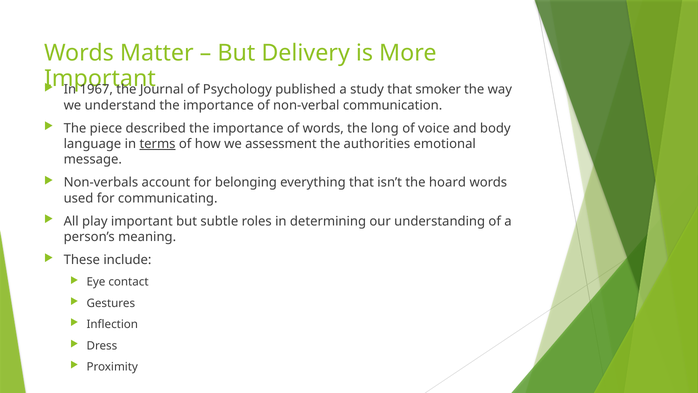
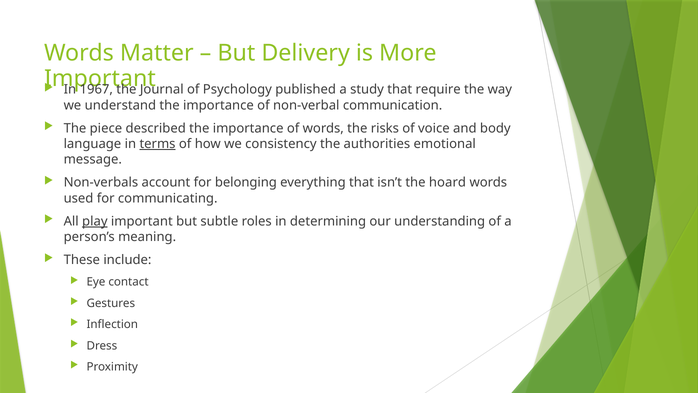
smoker: smoker -> require (438, 89)
long: long -> risks (385, 128)
assessment: assessment -> consistency (281, 144)
play underline: none -> present (95, 221)
